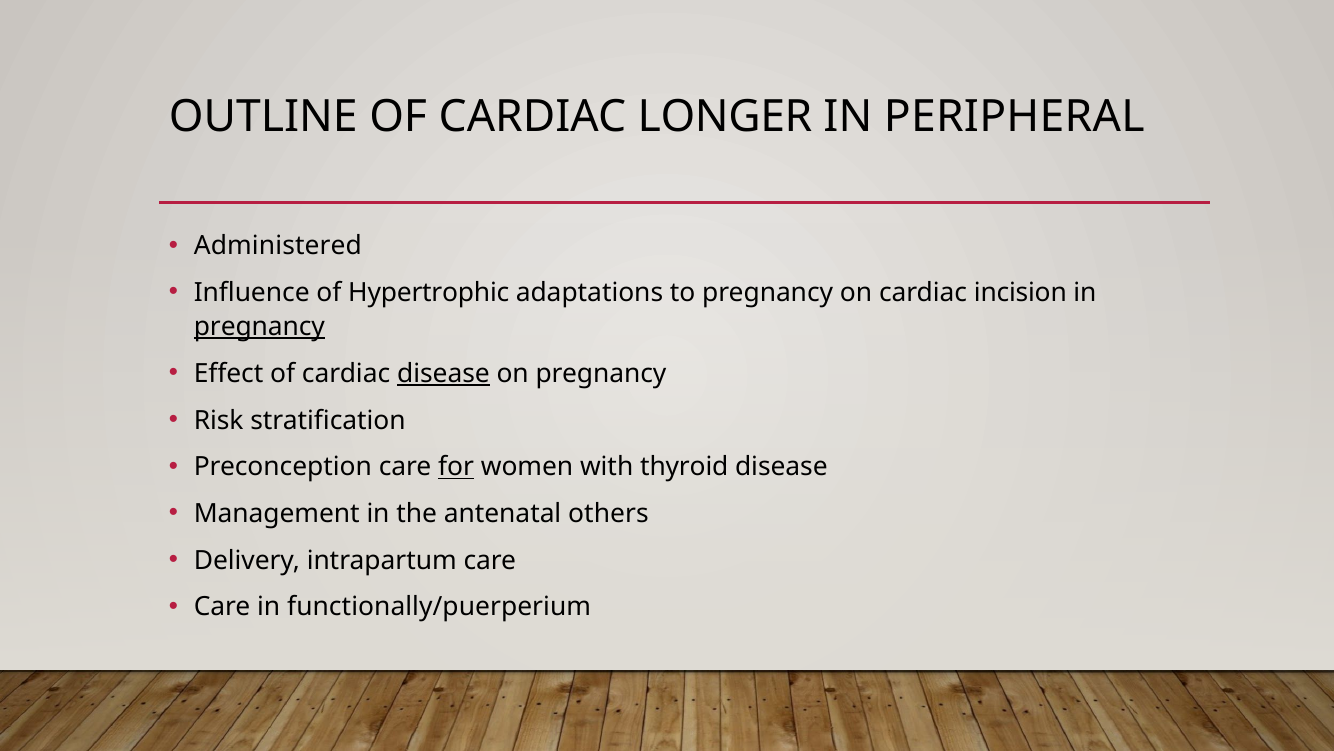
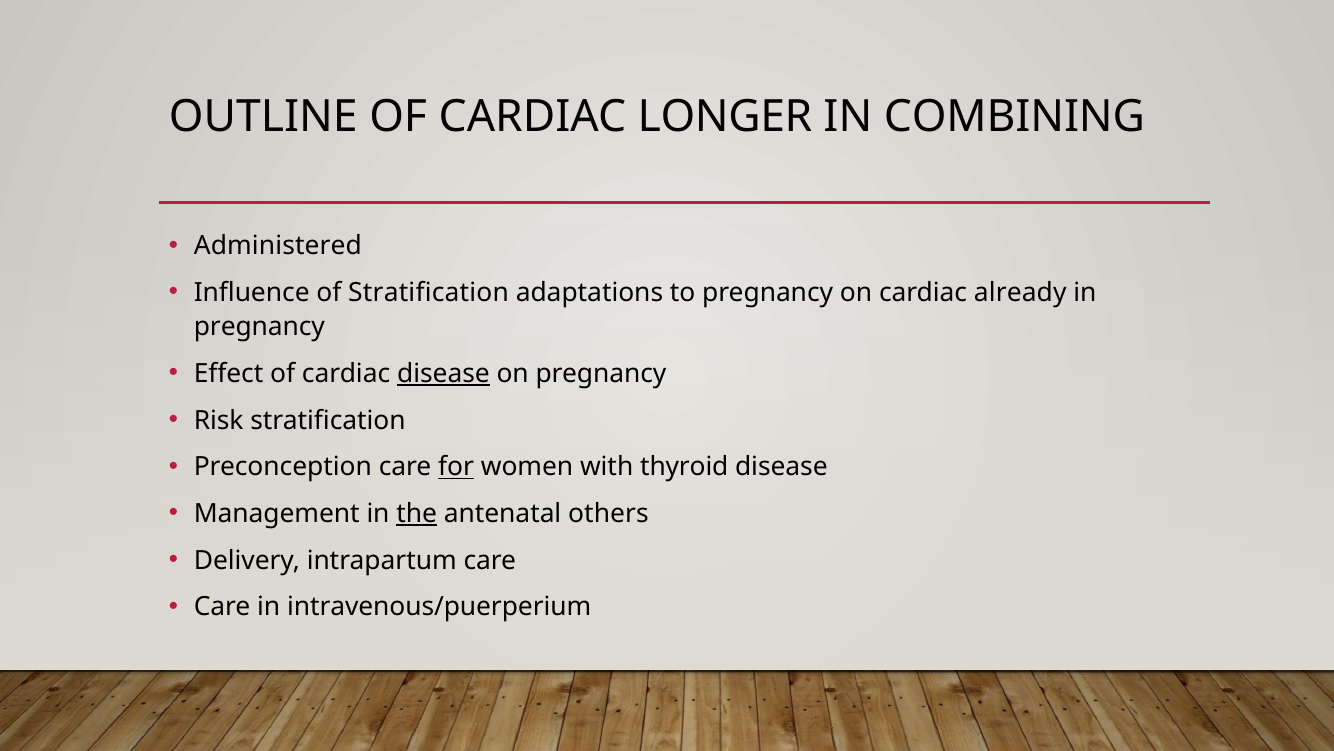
PERIPHERAL: PERIPHERAL -> COMBINING (1014, 117)
of Hypertrophic: Hypertrophic -> Stratification (429, 292)
incision: incision -> already (1020, 292)
pregnancy underline: present -> none (259, 327)
the underline: none -> present (417, 513)
functionally/puerperium: functionally/puerperium -> intravenous/puerperium (439, 607)
